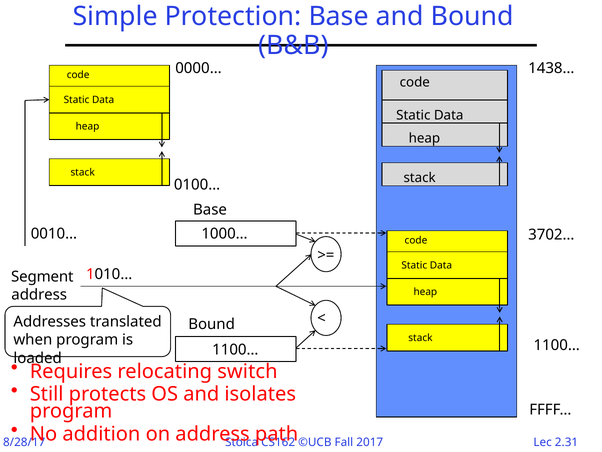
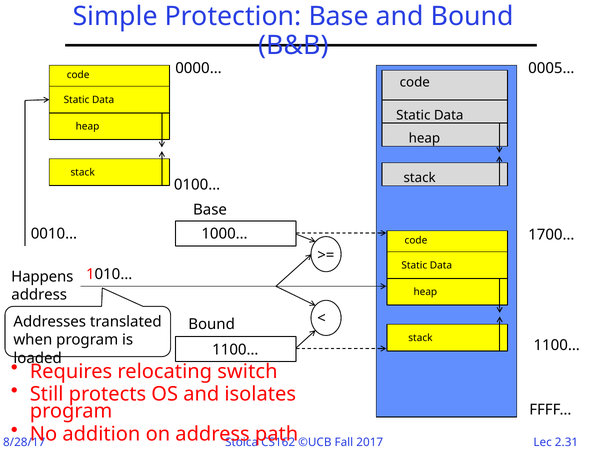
1438…: 1438… -> 0005… (551, 68)
3702…: 3702… -> 1700… (551, 235)
Segment: Segment -> Happens (42, 276)
